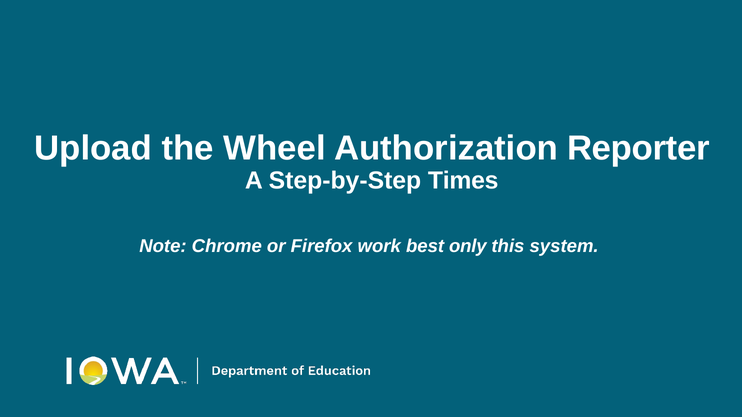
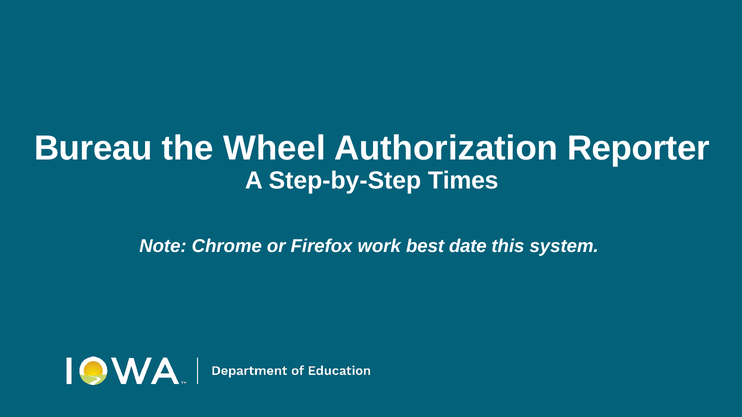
Upload: Upload -> Bureau (93, 148)
only: only -> date (468, 246)
